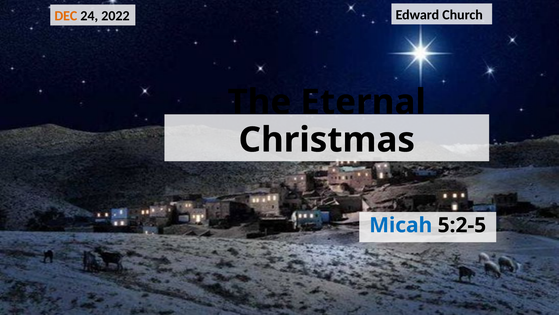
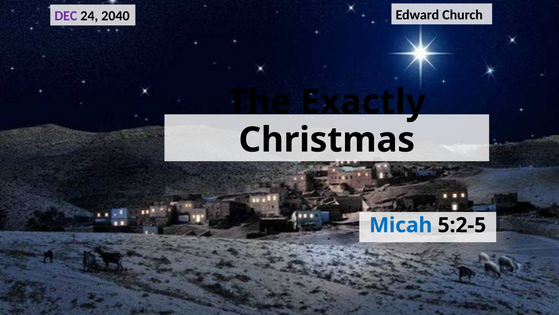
DEC colour: orange -> purple (66, 16)
2022: 2022 -> 2040 (115, 16)
Eternal: Eternal -> Exactly (363, 102)
